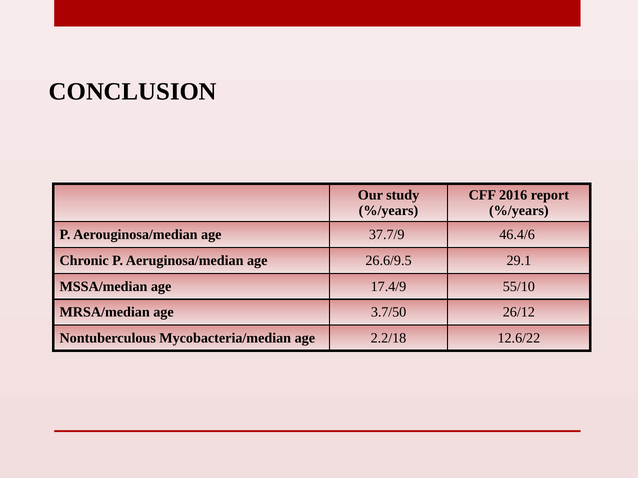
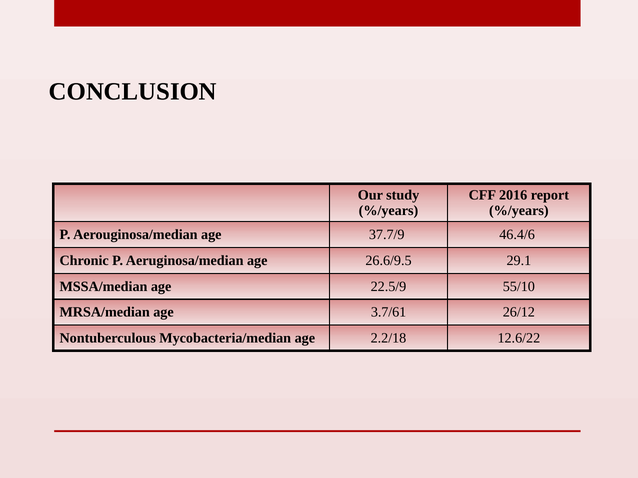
17.4/9: 17.4/9 -> 22.5/9 (388, 287)
3.7/50: 3.7/50 -> 3.7/61 (389, 313)
